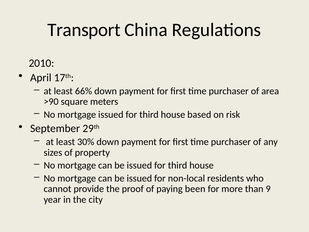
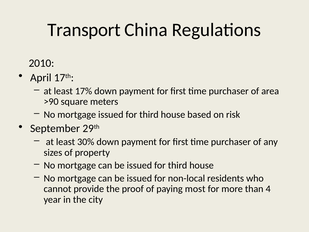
66%: 66% -> 17% (84, 91)
been: been -> most (195, 189)
9: 9 -> 4 (268, 189)
